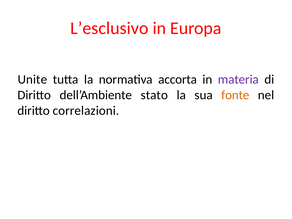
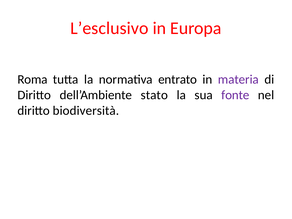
Unite: Unite -> Roma (32, 79)
accorta: accorta -> entrato (178, 79)
fonte colour: orange -> purple (235, 95)
correlazioni: correlazioni -> biodiversità (86, 111)
